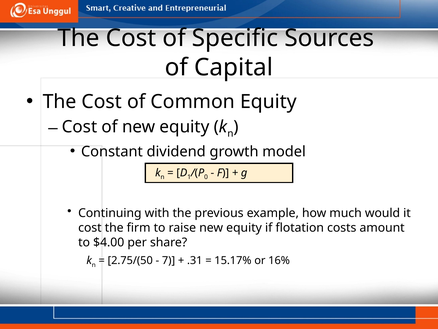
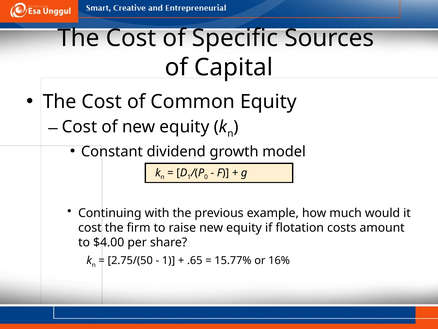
7: 7 -> 1 (169, 260)
.31: .31 -> .65 (195, 260)
15.17%: 15.17% -> 15.77% (233, 260)
